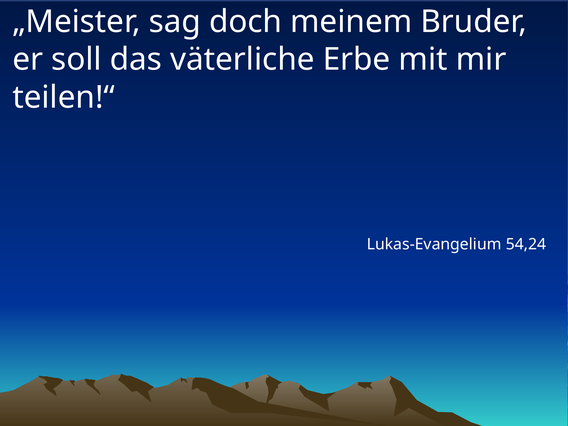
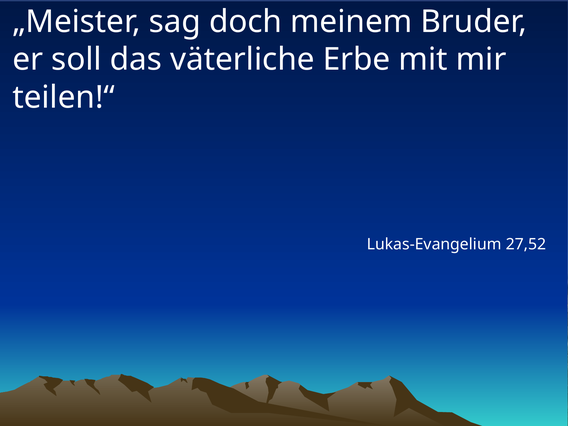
54,24: 54,24 -> 27,52 (526, 244)
